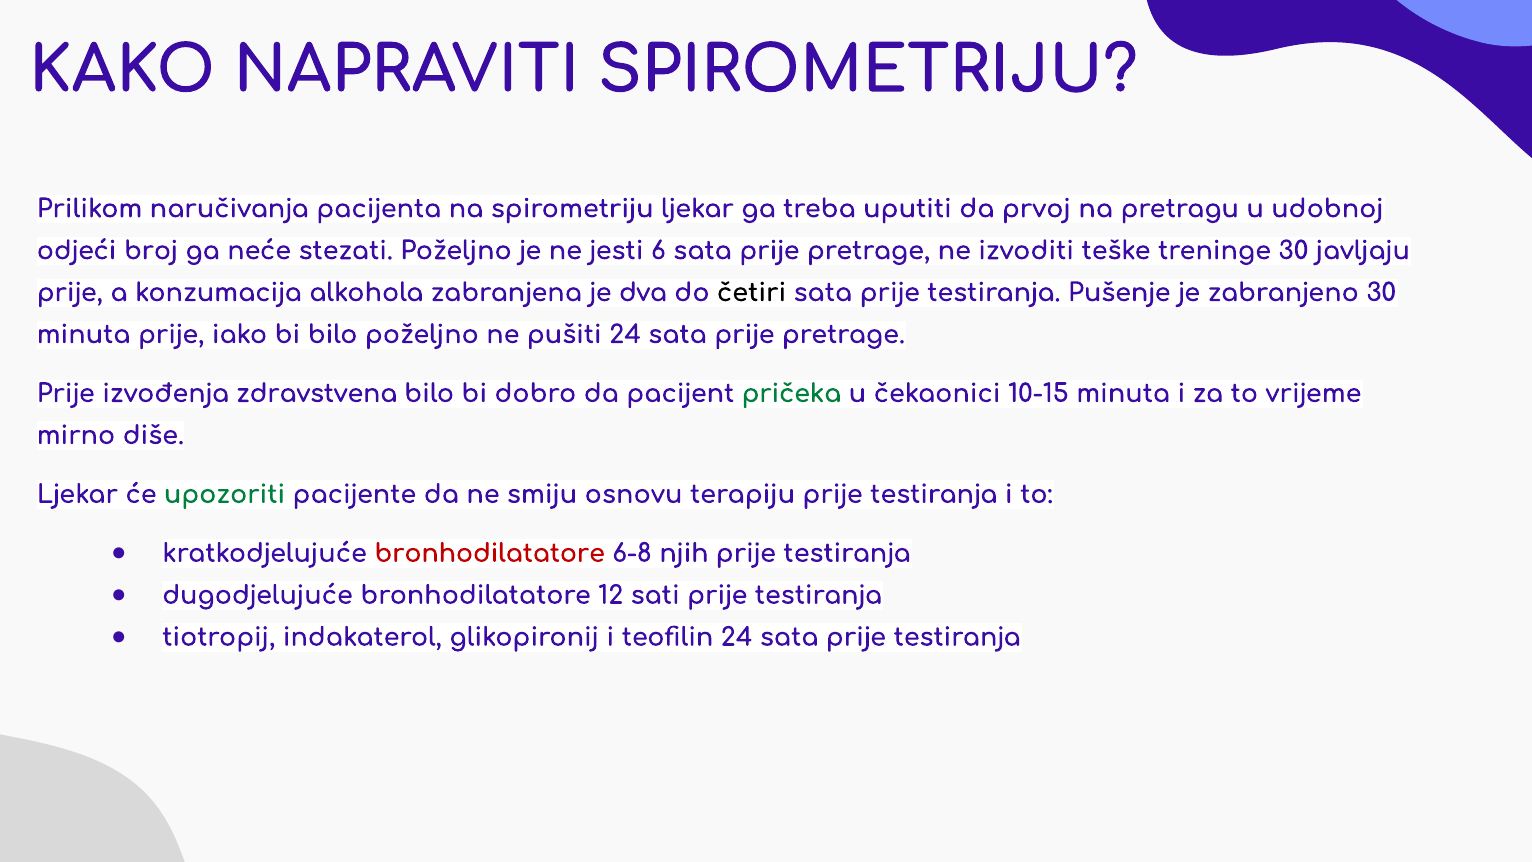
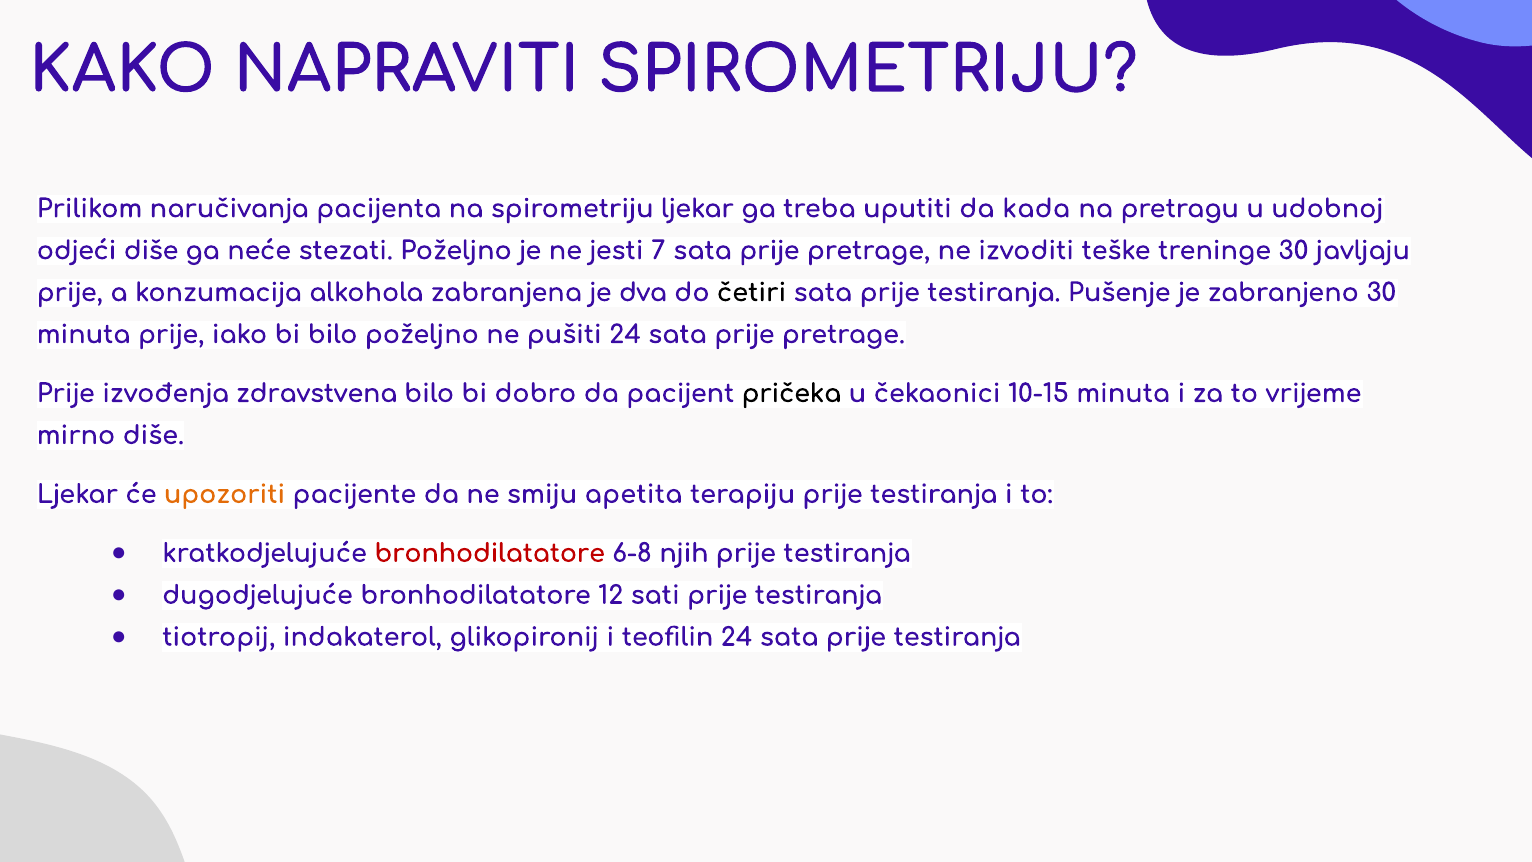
prvoj: prvoj -> kada (1036, 209)
odjeći broj: broj -> diše (151, 251)
6: 6 -> 7 (658, 251)
pričeka colour: green -> black (791, 394)
upozoriti colour: green -> orange (225, 494)
osnovu: osnovu -> apetita (634, 494)
